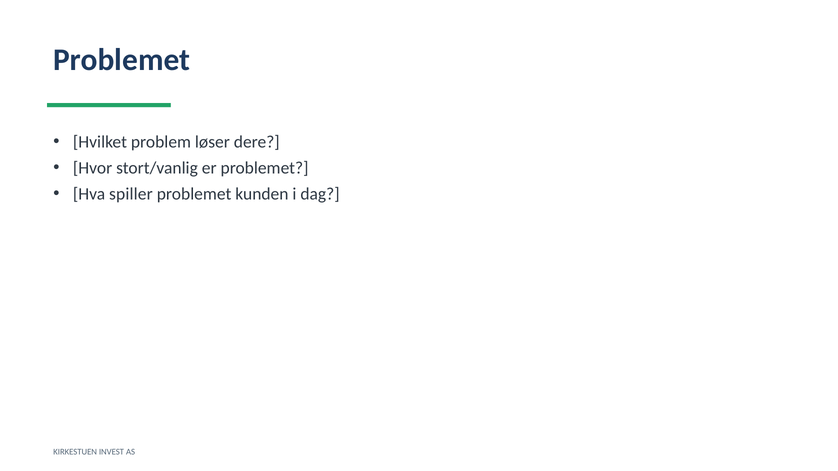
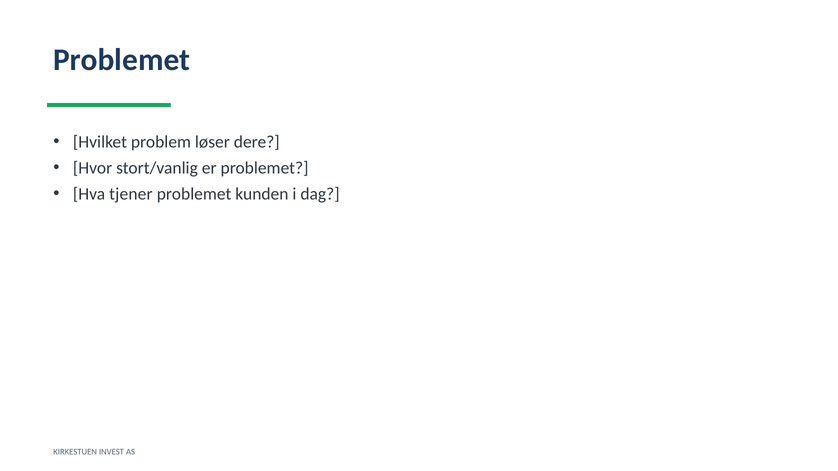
spiller: spiller -> tjener (131, 194)
